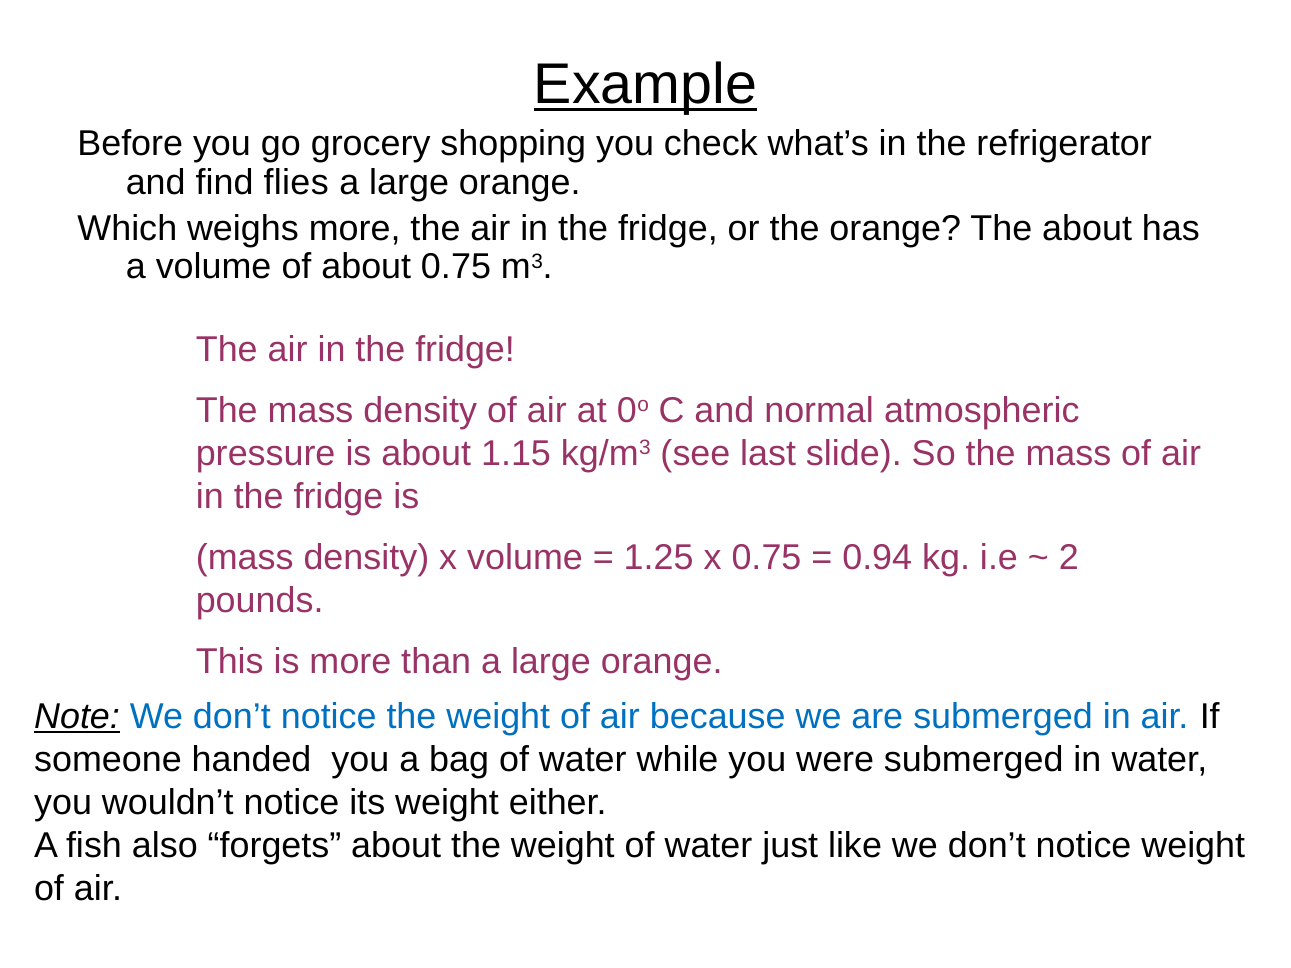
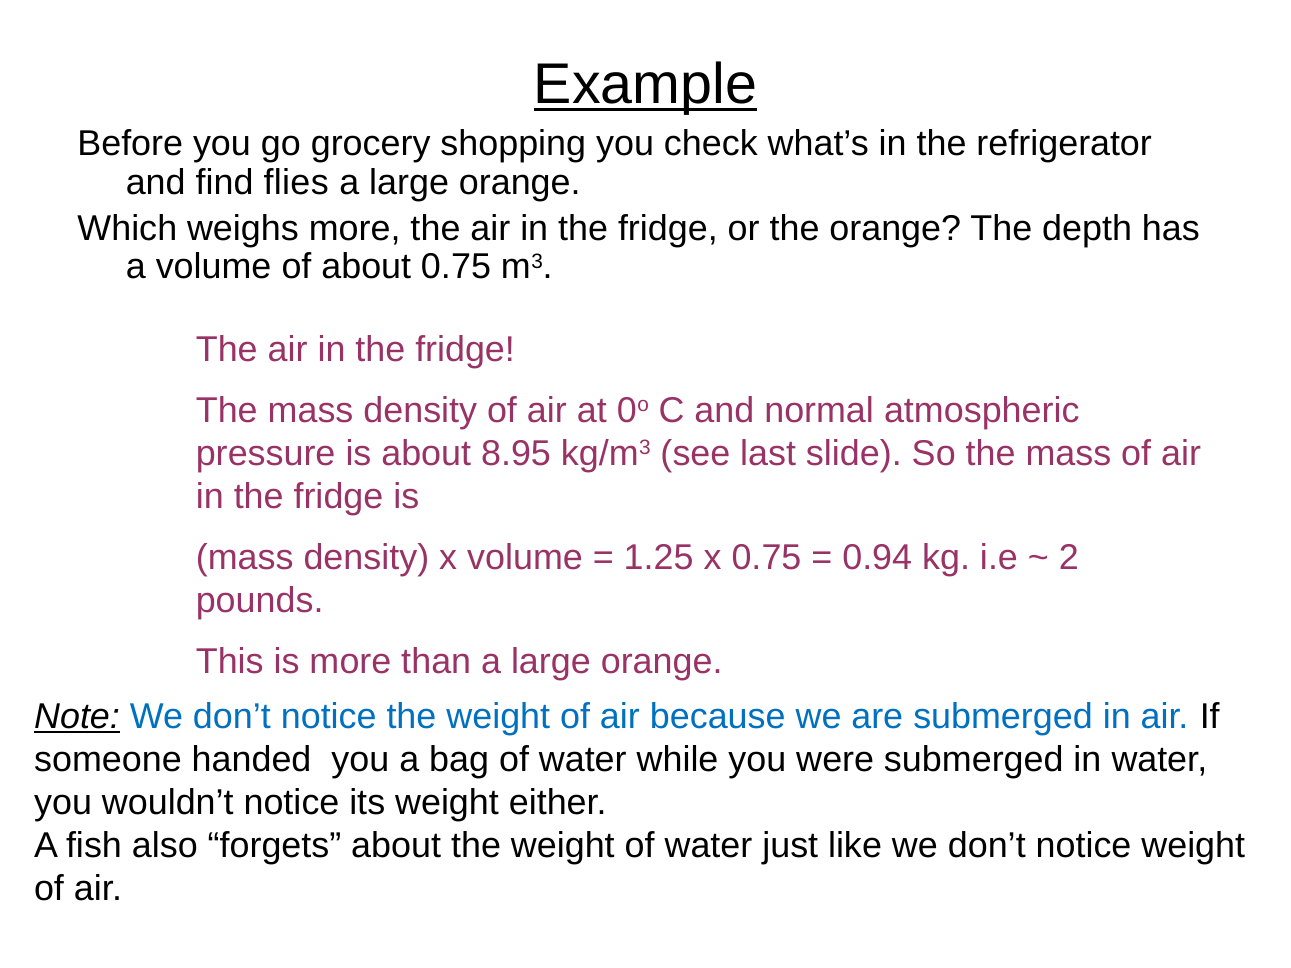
The about: about -> depth (1087, 228)
1.15: 1.15 -> 8.95 (516, 453)
